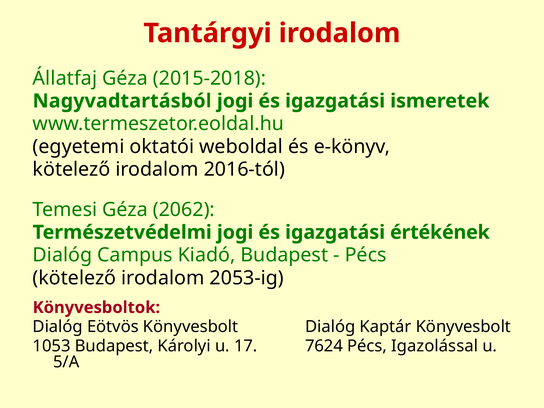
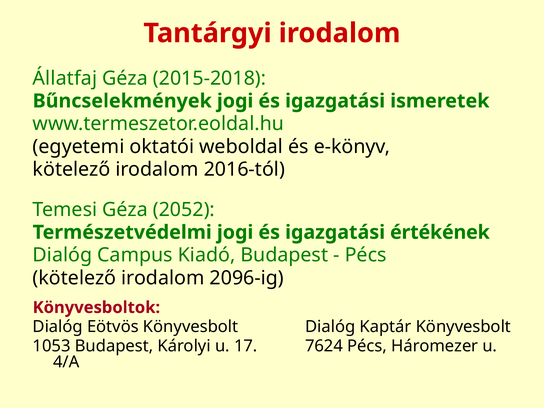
Nagyvadtartásból: Nagyvadtartásból -> Bűncselekmények (122, 101)
2062: 2062 -> 2052 (184, 210)
2053-ig: 2053-ig -> 2096-ig (247, 278)
Igazolással: Igazolással -> Háromezer (435, 346)
5/A: 5/A -> 4/A (66, 362)
